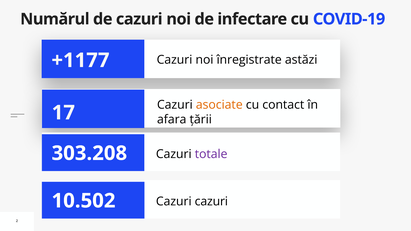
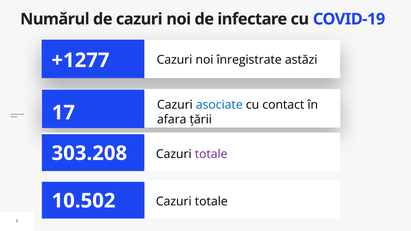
+1177: +1177 -> +1277 (80, 60)
asociate colour: orange -> blue (219, 105)
cazuri: cazuri -> totale (211, 202)
